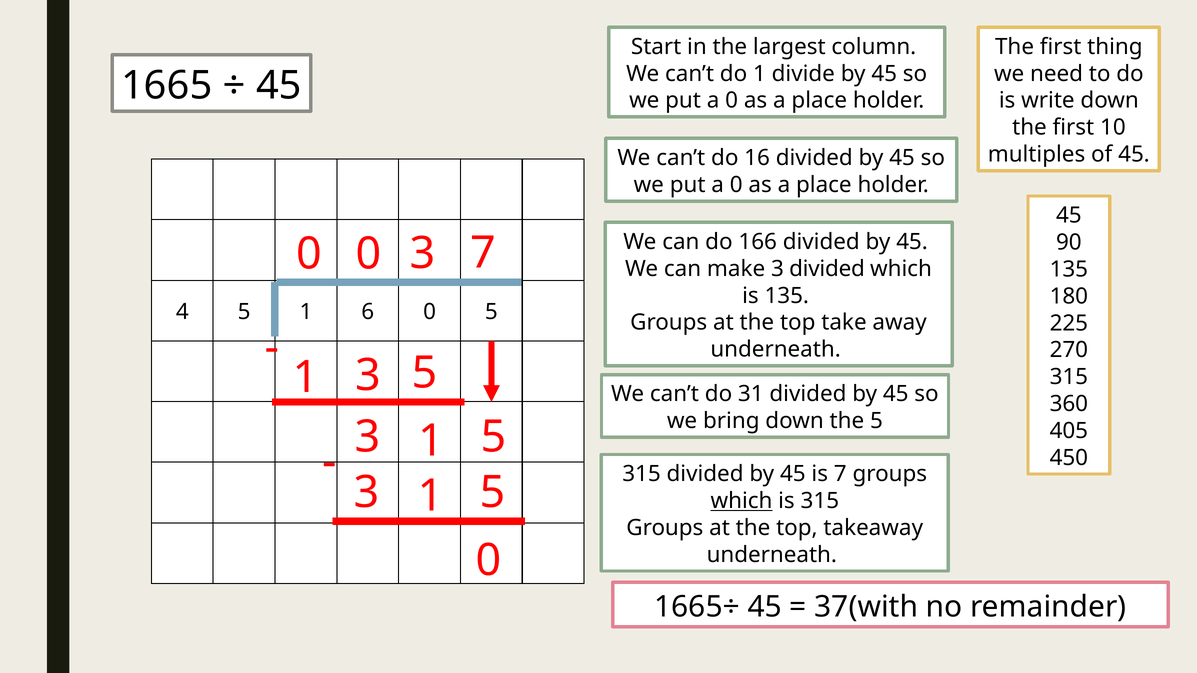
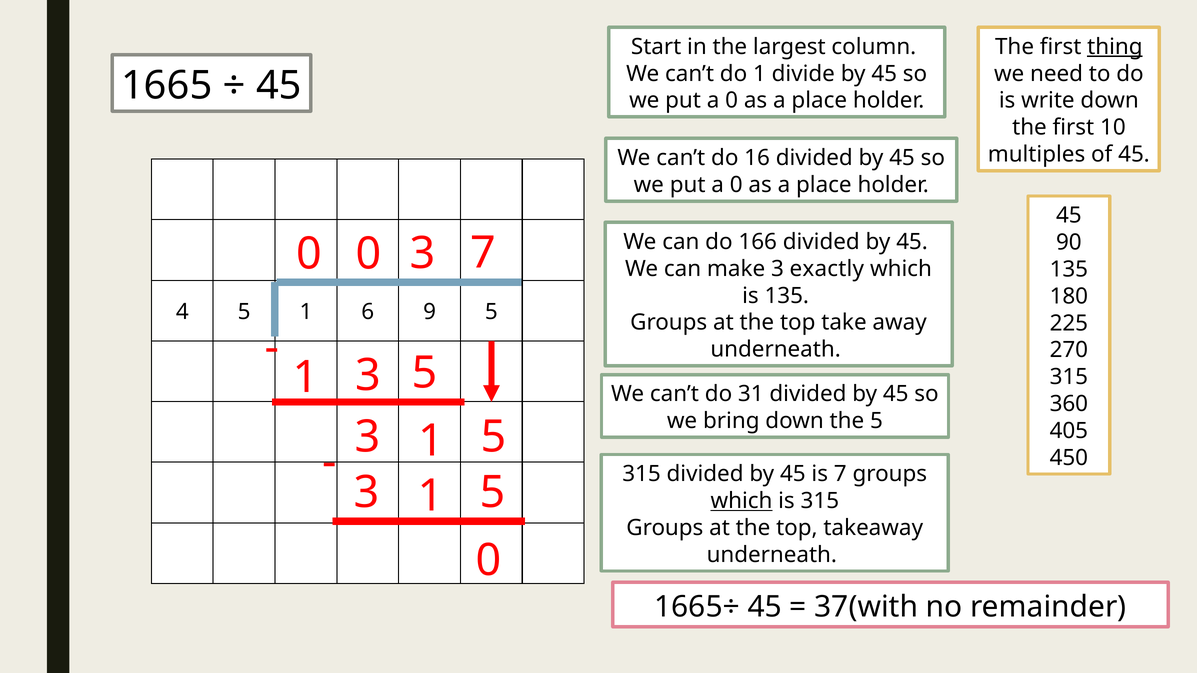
thing underline: none -> present (1115, 47)
3 divided: divided -> exactly (827, 269)
6 0: 0 -> 9 (430, 312)
